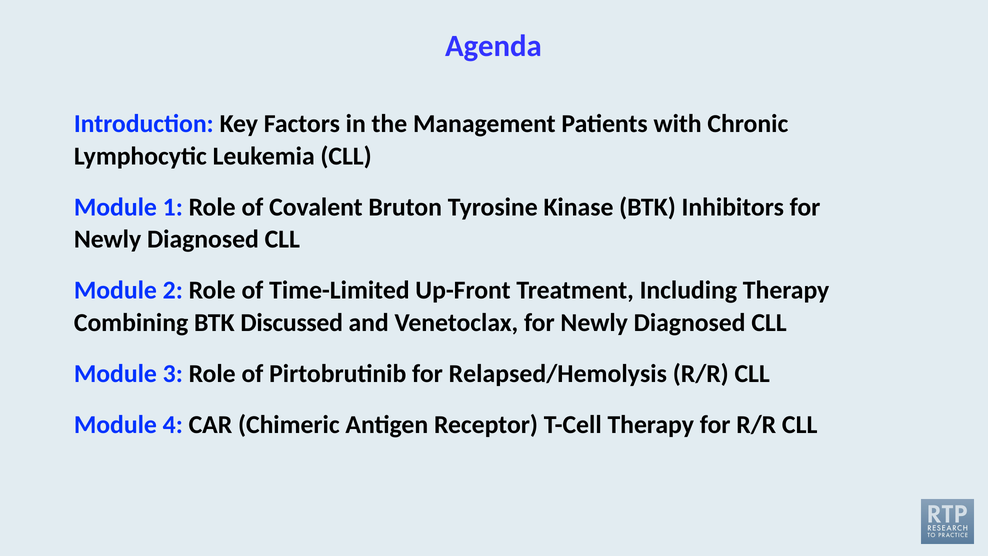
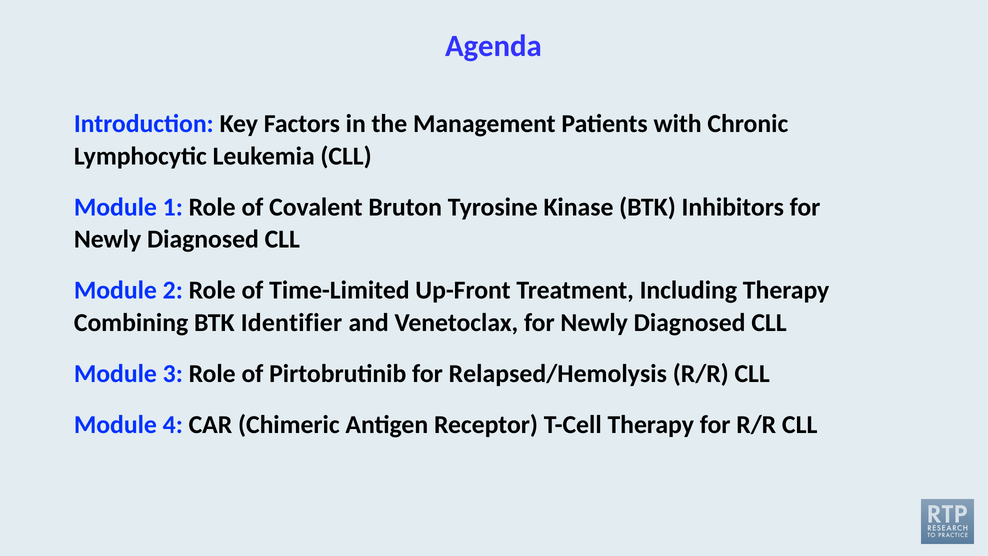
Discussed: Discussed -> Identifier (291, 323)
